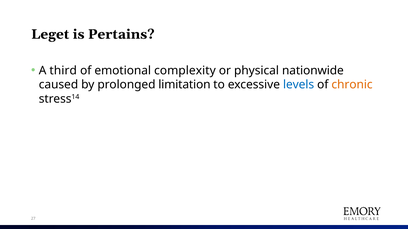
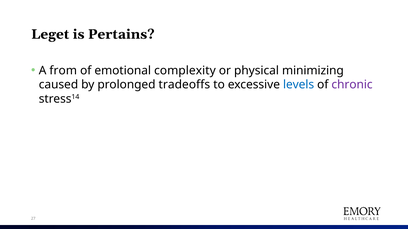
third: third -> from (63, 71)
nationwide: nationwide -> minimizing (313, 71)
limitation: limitation -> tradeoffs (184, 85)
chronic colour: orange -> purple (352, 85)
